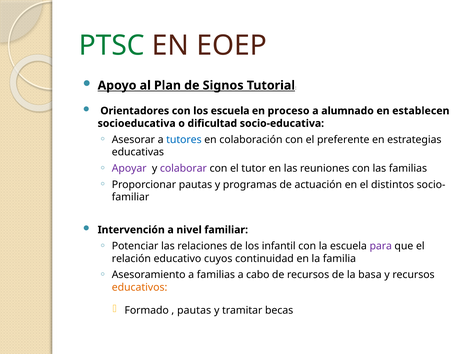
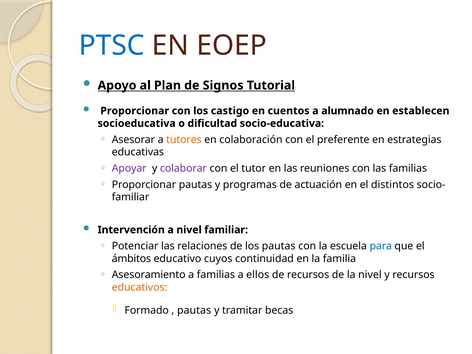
PTSC colour: green -> blue (112, 46)
Orientadores: Orientadores -> Proporcionar (135, 111)
los escuela: escuela -> castigo (230, 111)
proceso: proceso -> cuentos (289, 111)
tutores colour: blue -> orange (184, 140)
los infantil: infantil -> pautas (279, 246)
para colour: purple -> blue (381, 246)
relación: relación -> ámbitos (131, 259)
cabo: cabo -> ellos (258, 275)
la basa: basa -> nivel (370, 275)
